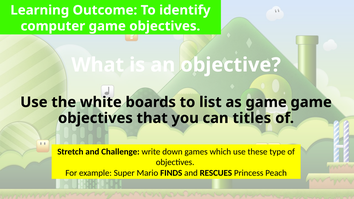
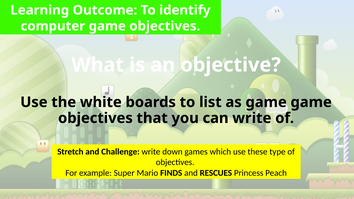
can titles: titles -> write (252, 118)
